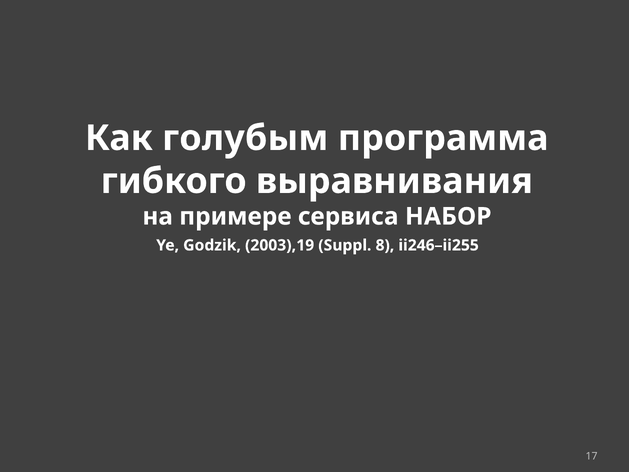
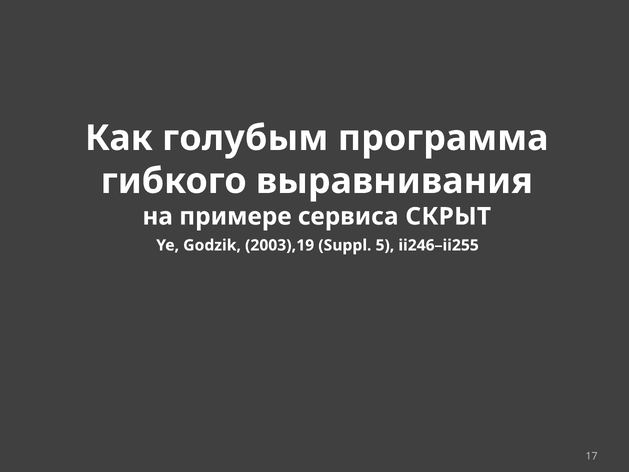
НАБОР: НАБОР -> СКРЫТ (448, 216)
8: 8 -> 5 (385, 245)
